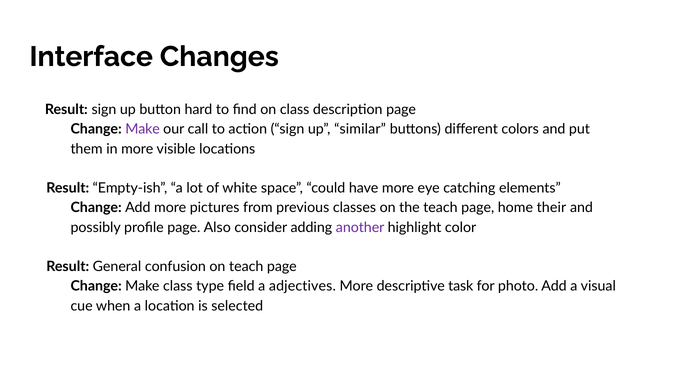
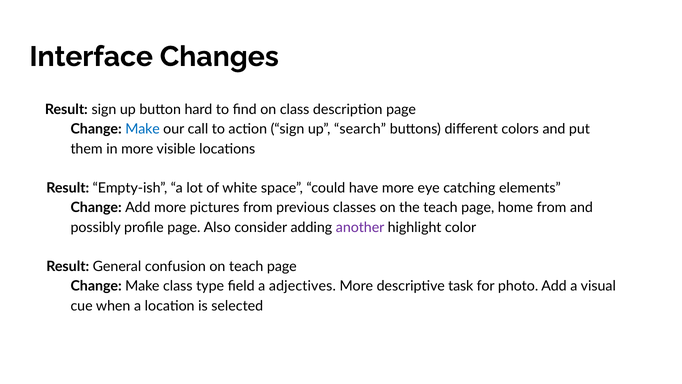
Make colour: purple -> blue (143, 129)
similar: similar -> search (360, 129)
home their: their -> from (552, 208)
